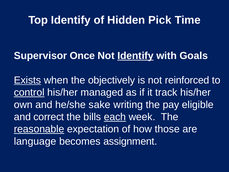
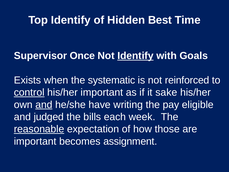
Pick: Pick -> Best (160, 20)
Exists underline: present -> none (27, 80)
objectively: objectively -> systematic (112, 80)
his/her managed: managed -> important (102, 92)
track: track -> sake (166, 92)
and underline: none -> present (44, 105)
sake: sake -> have (100, 105)
correct: correct -> judged (49, 117)
each underline: present -> none (115, 117)
language: language -> important (35, 141)
